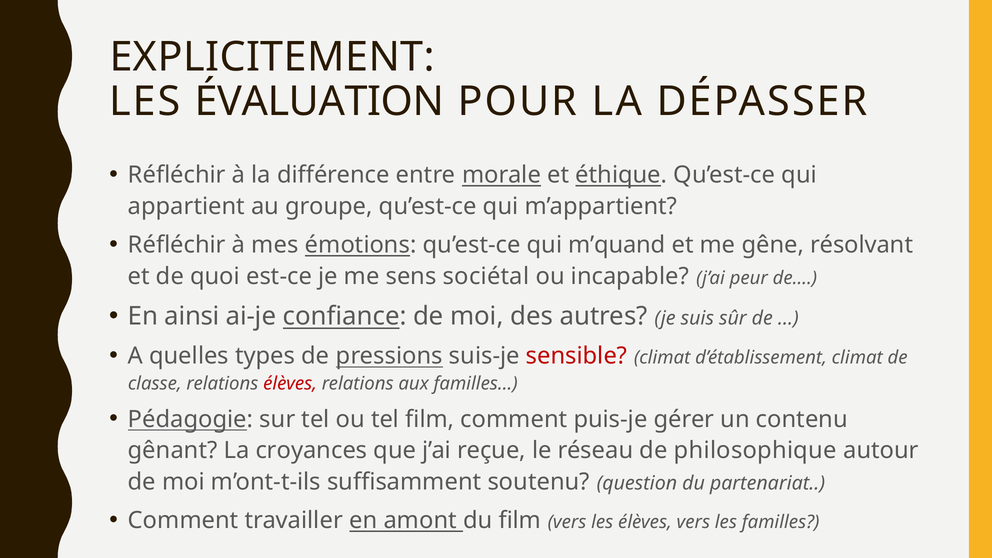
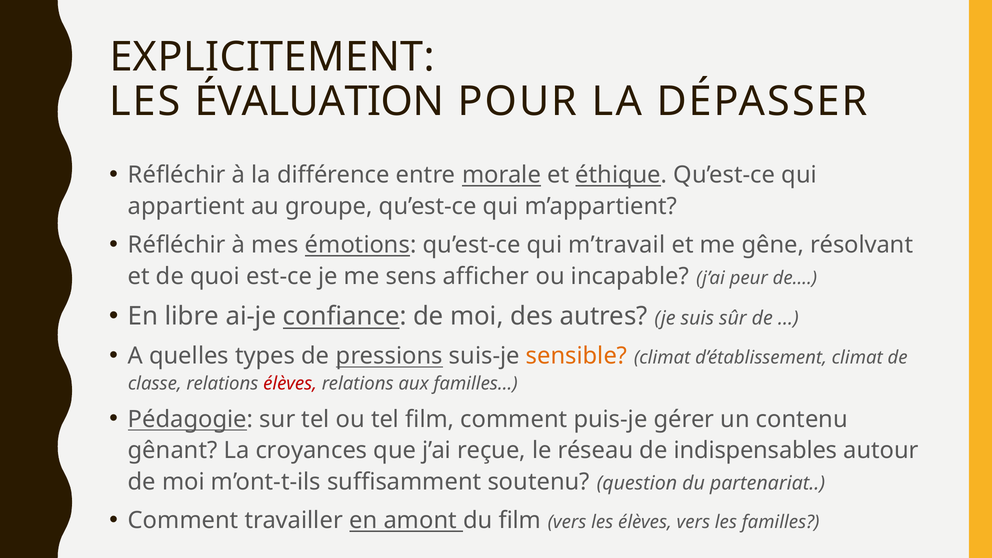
m’quand: m’quand -> m’travail (617, 245)
sociétal: sociétal -> afficher (486, 276)
ainsi: ainsi -> libre (192, 316)
sensible colour: red -> orange (577, 356)
philosophique: philosophique -> indispensables (756, 451)
